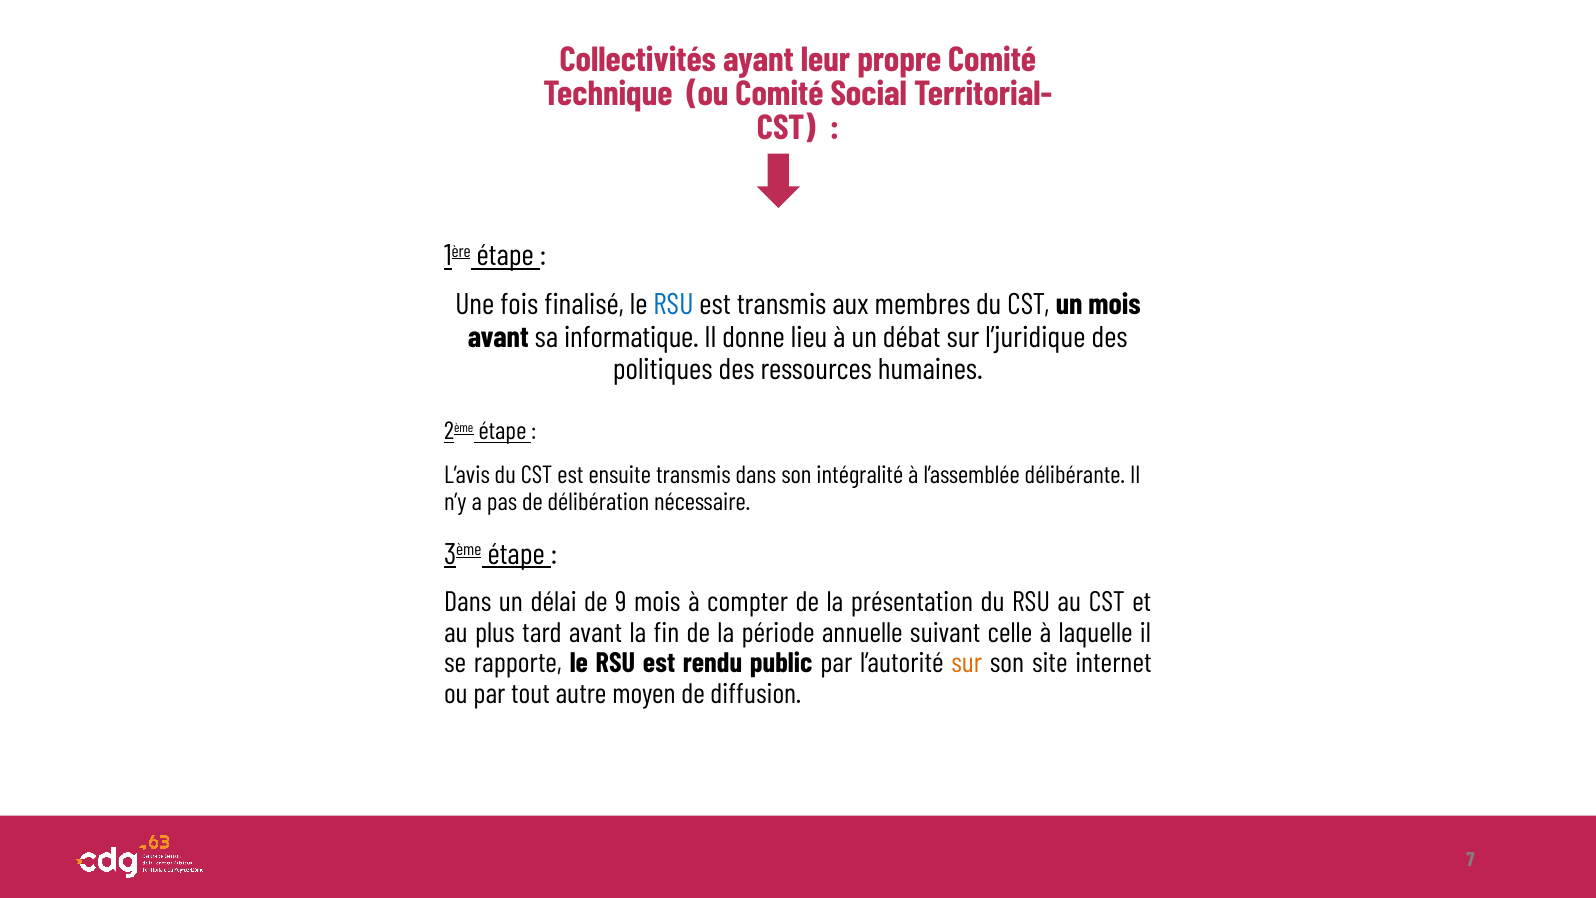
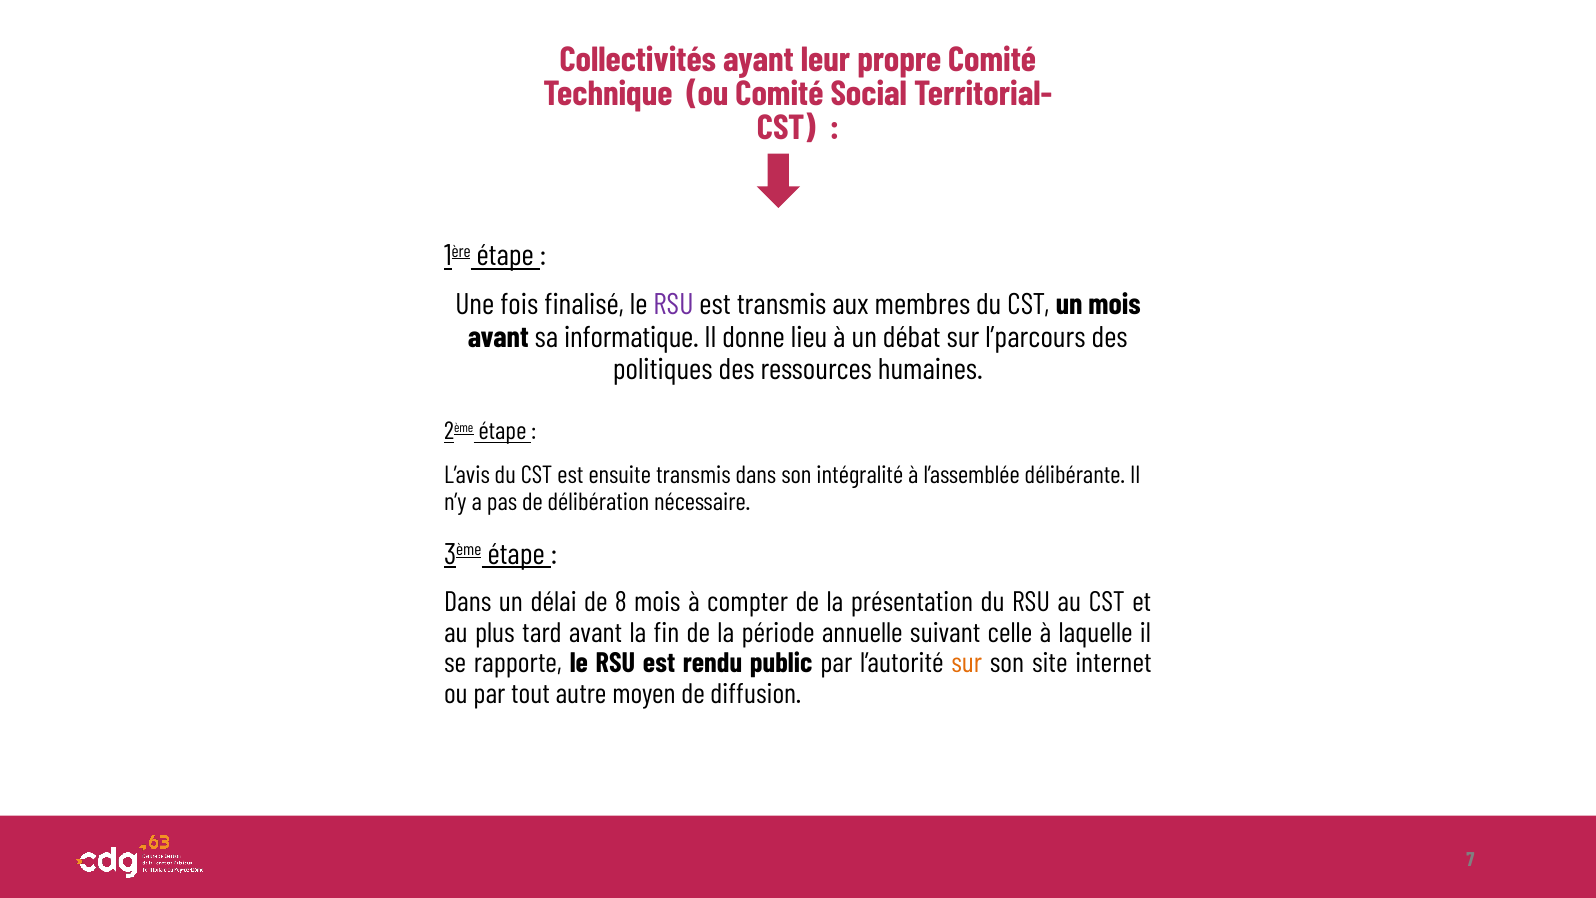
RSU colour: blue -> purple (673, 305)
l’juridique: l’juridique -> l’parcours (1035, 337)
9: 9 -> 8 (621, 602)
